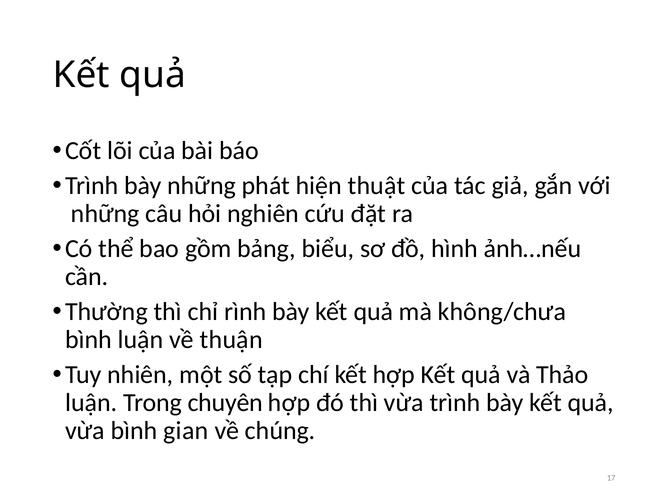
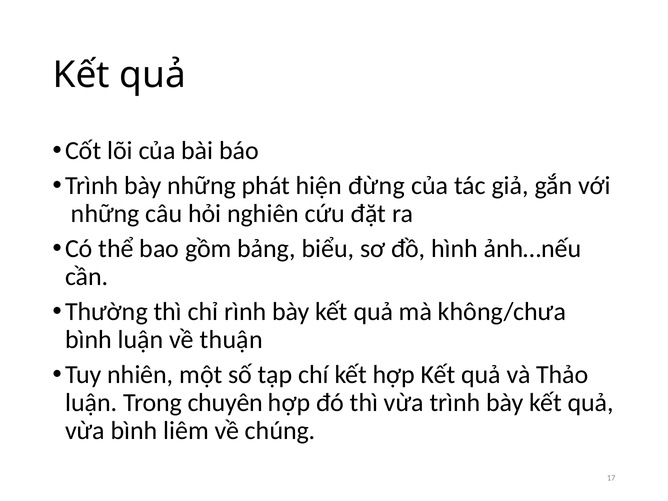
thuật: thuật -> đừng (376, 186)
gian: gian -> liêm (186, 430)
